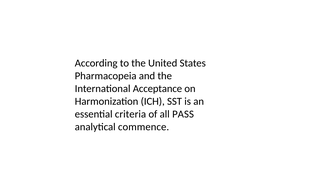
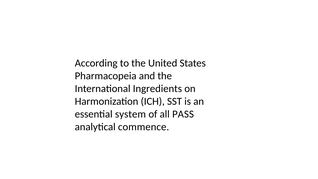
Acceptance: Acceptance -> Ingredients (157, 89)
criteria: criteria -> system (130, 114)
